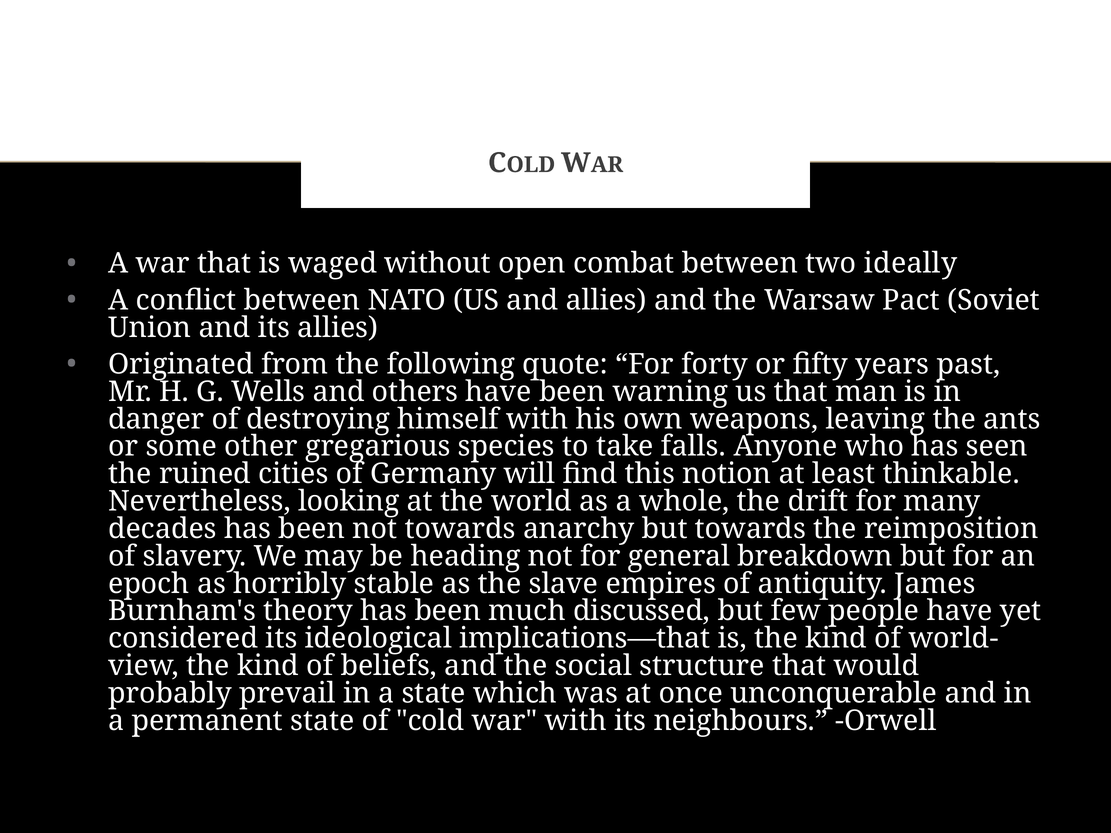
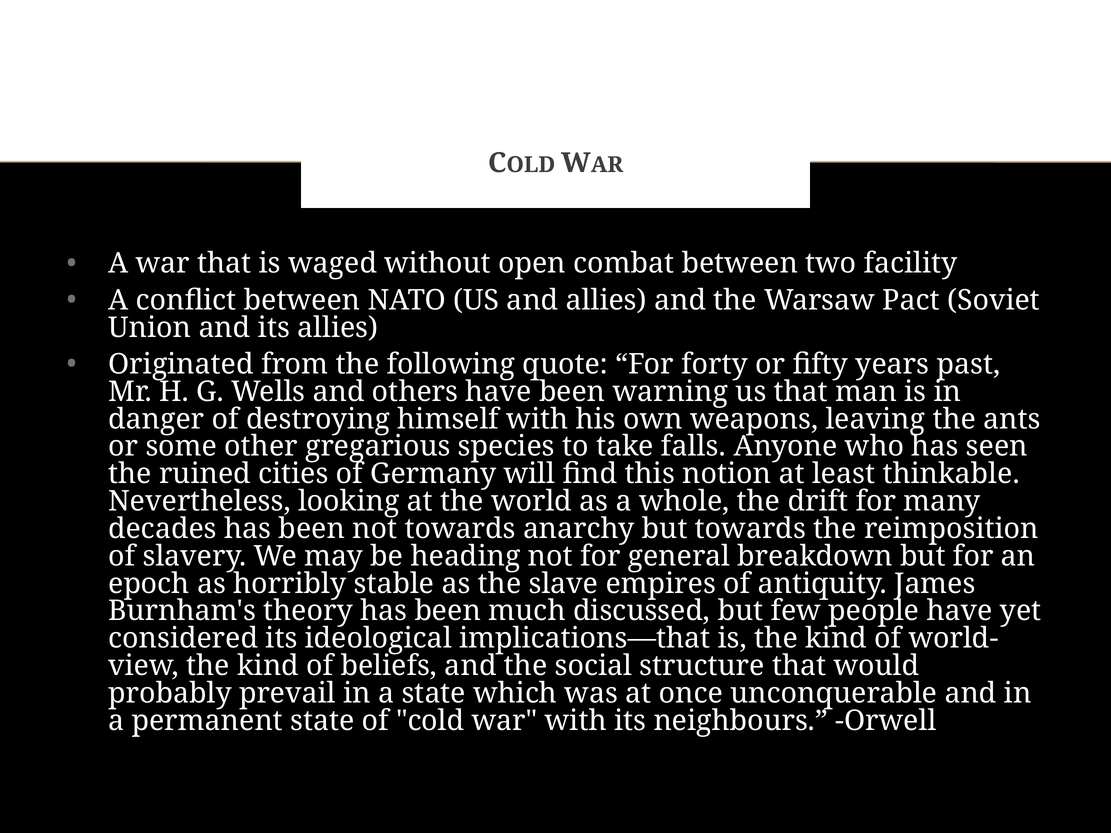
ideally: ideally -> facility (911, 264)
